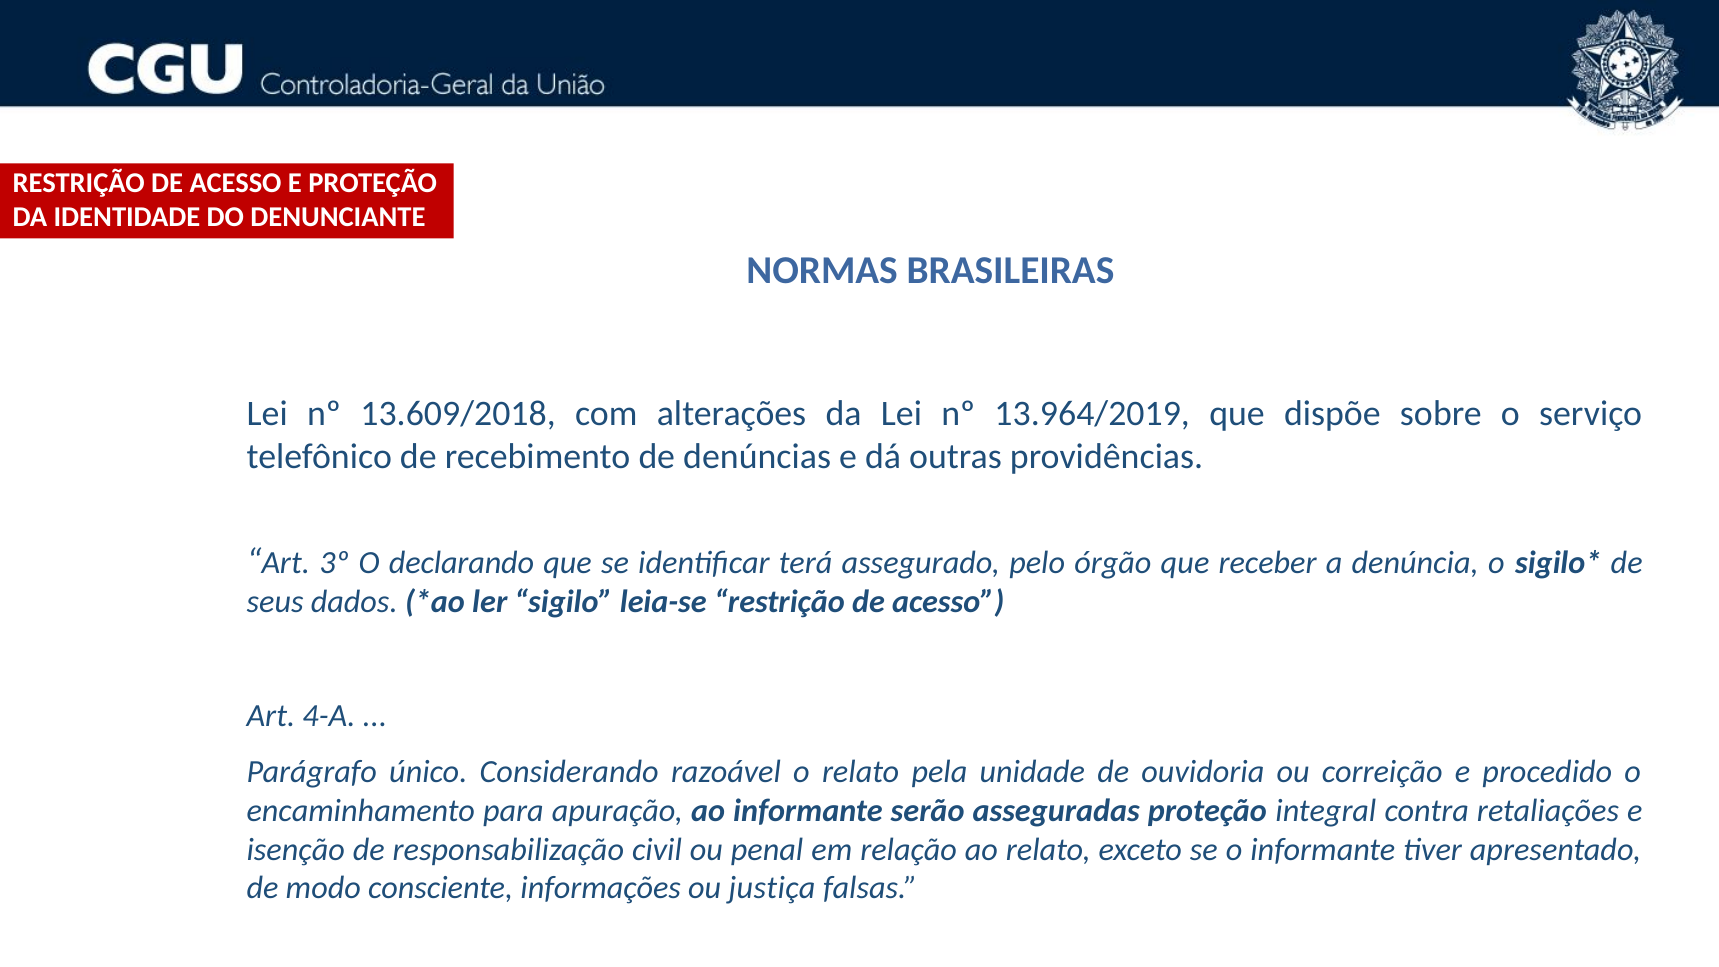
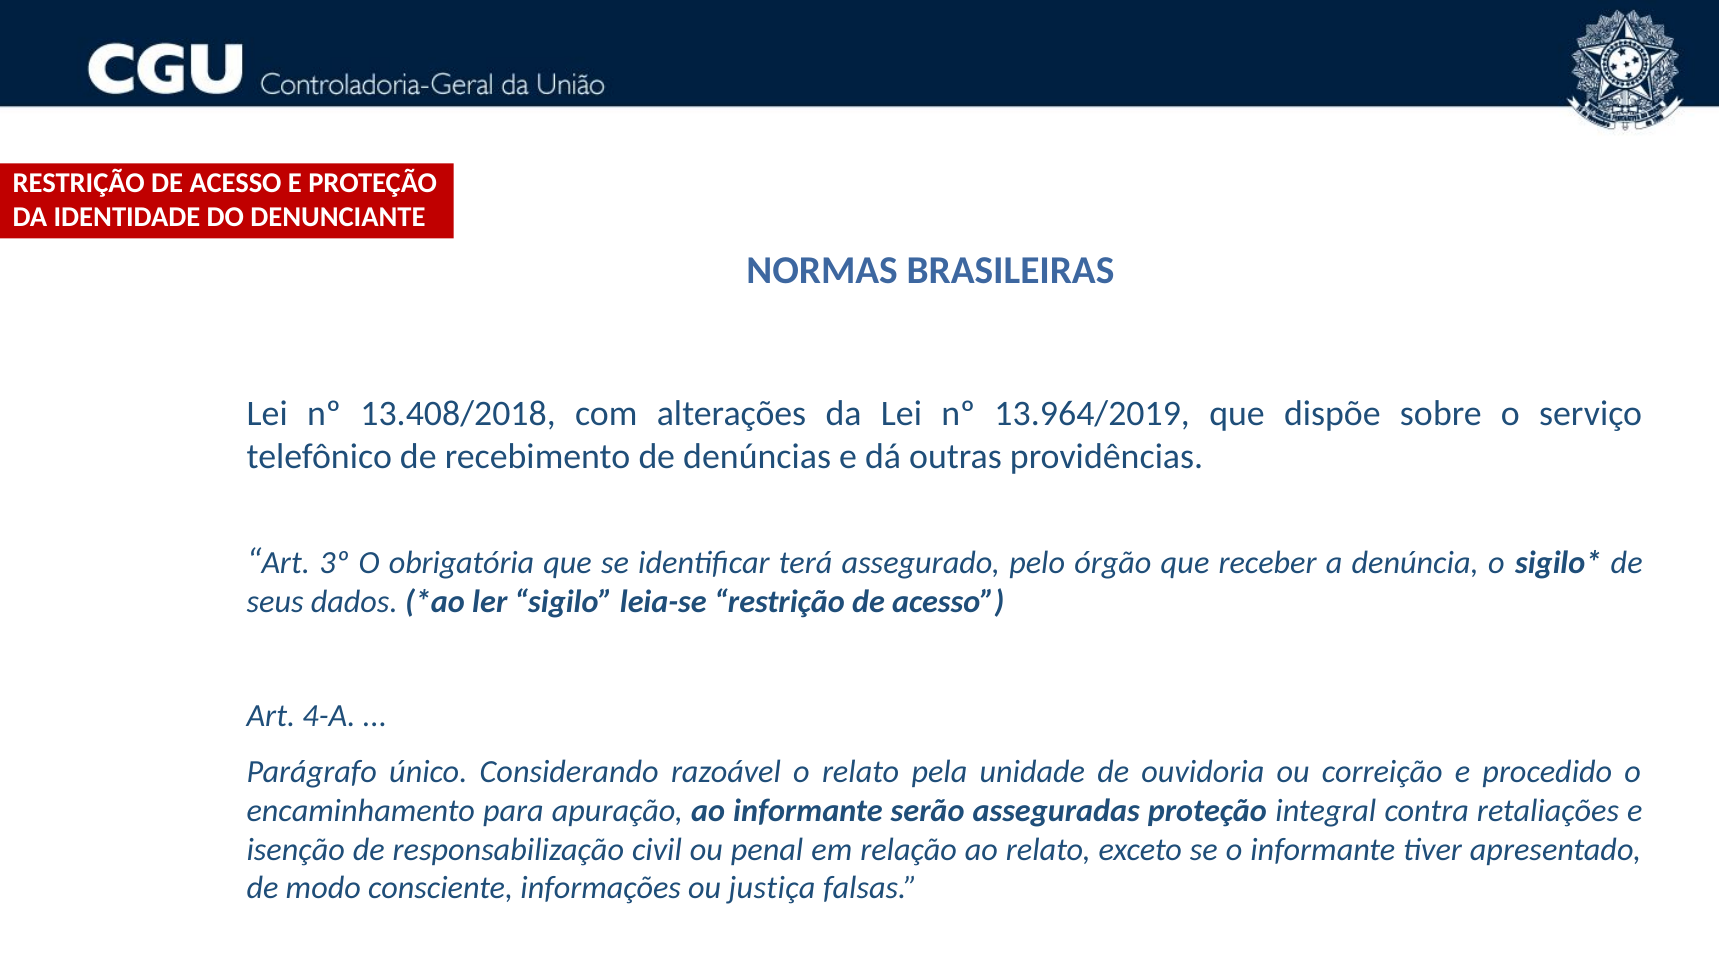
13.609/2018: 13.609/2018 -> 13.408/2018 (458, 414)
declarando: declarando -> obrigatória (462, 563)
